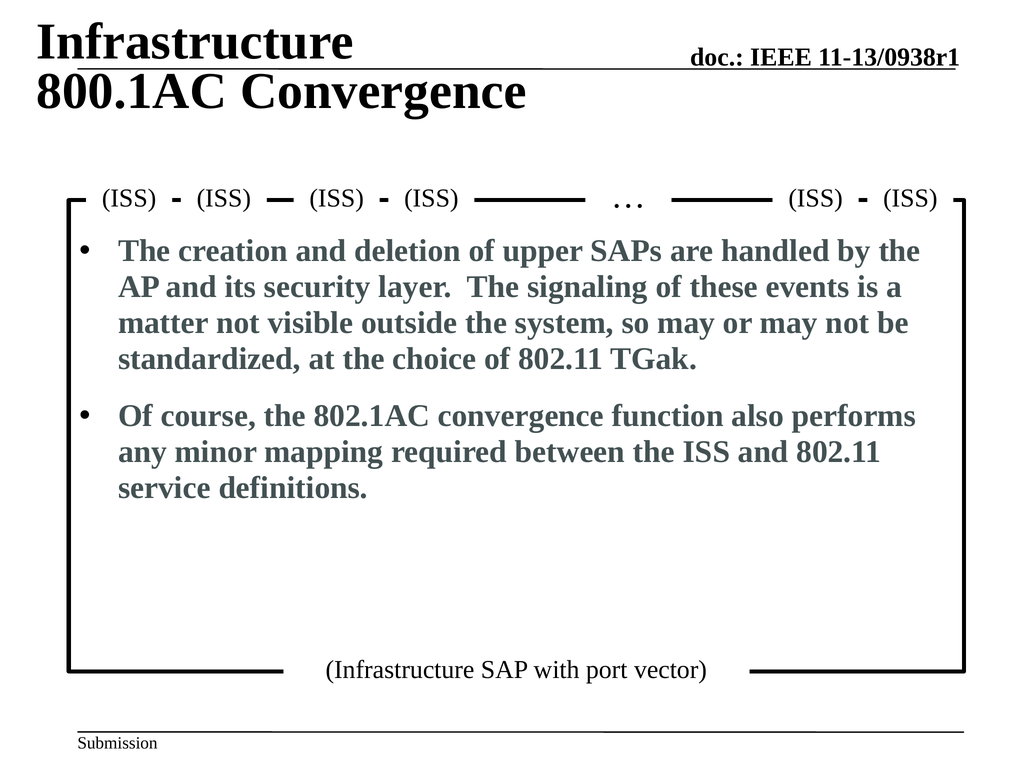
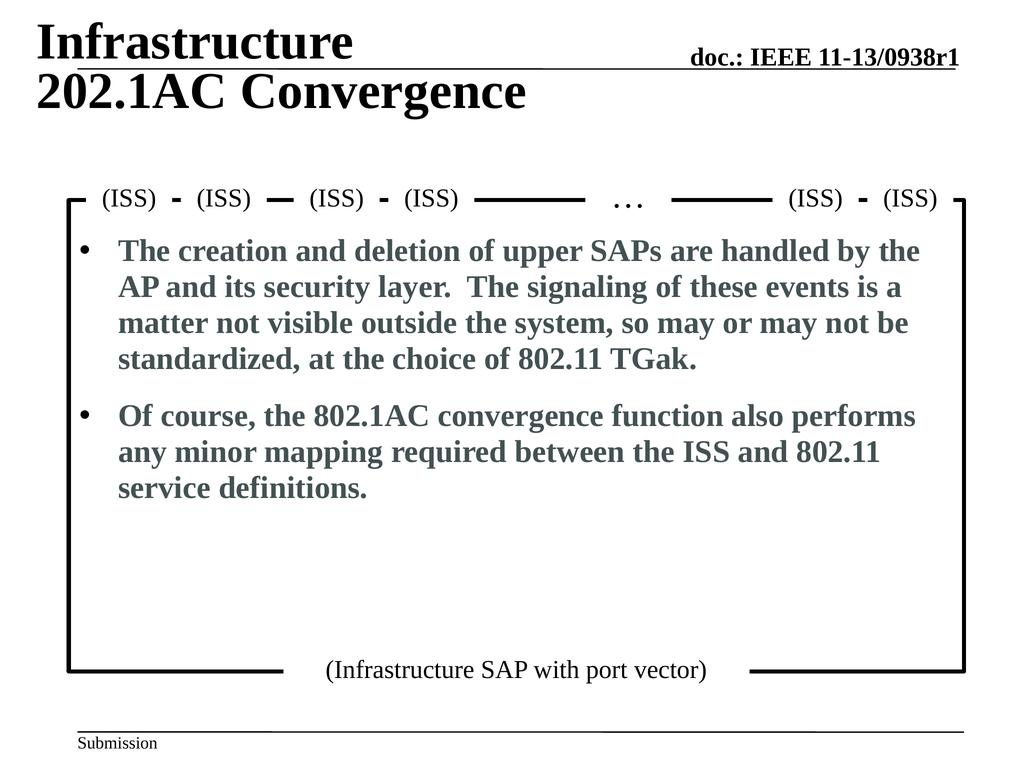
800.1AC: 800.1AC -> 202.1AC (132, 91)
